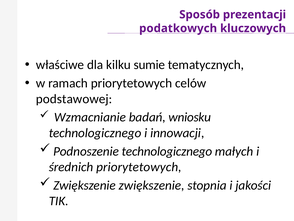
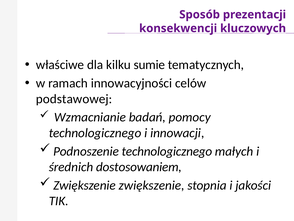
podatkowych: podatkowych -> konsekwencji (178, 28)
ramach priorytetowych: priorytetowych -> innowacyjności (131, 83)
wniosku: wniosku -> pomocy (190, 117)
średnich priorytetowych: priorytetowych -> dostosowaniem (139, 167)
